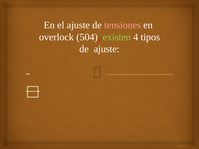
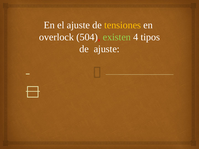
tensiones colour: pink -> yellow (123, 25)
